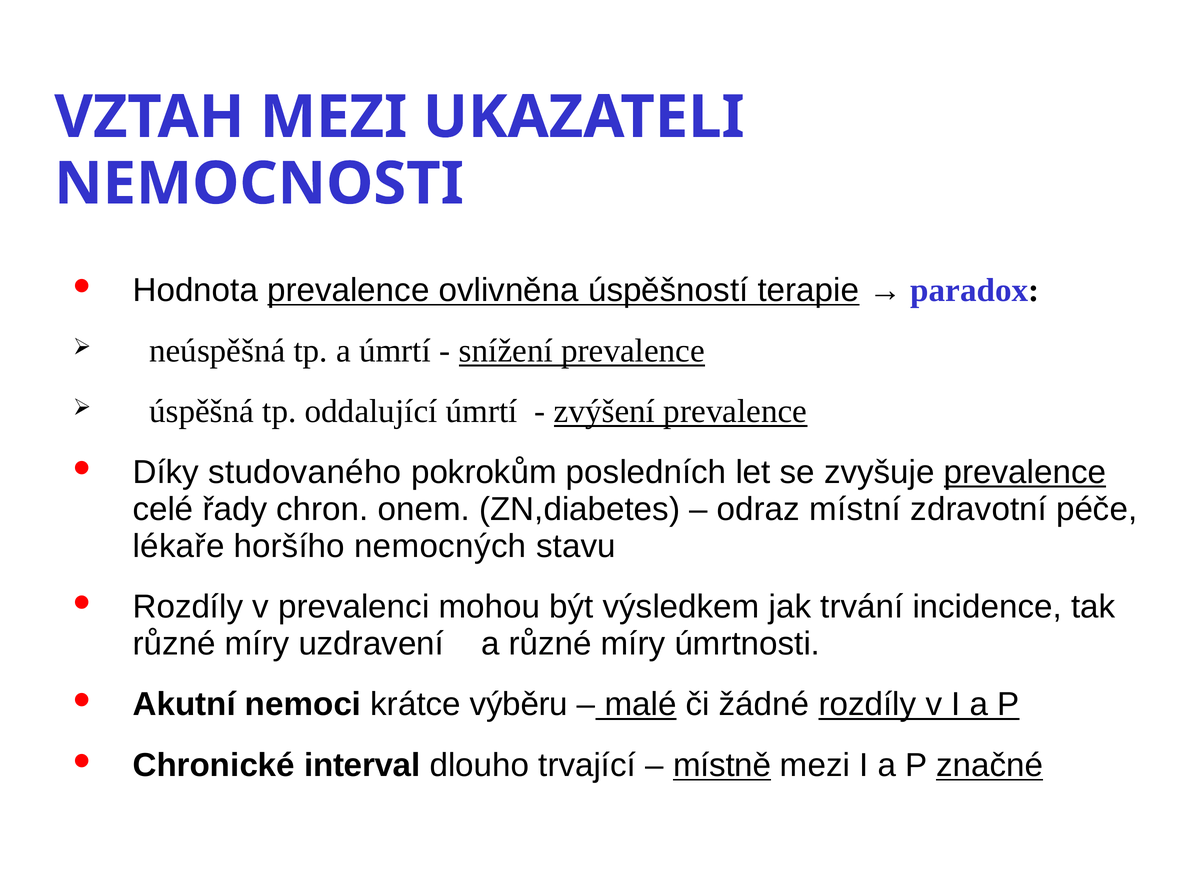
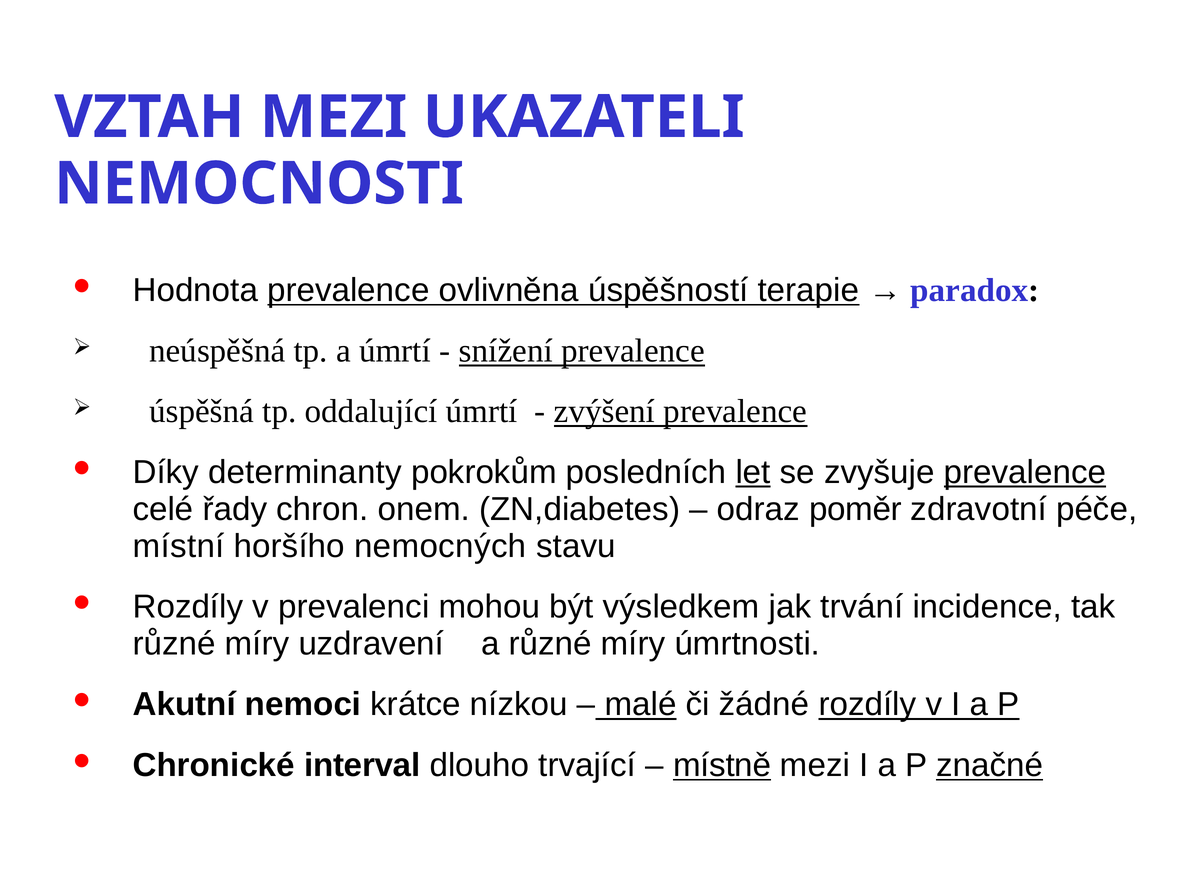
studovaného: studovaného -> determinanty (305, 472)
let underline: none -> present (753, 472)
místní: místní -> poměr (855, 509)
lékaře: lékaře -> místní (179, 546)
výběru: výběru -> nízkou (519, 704)
